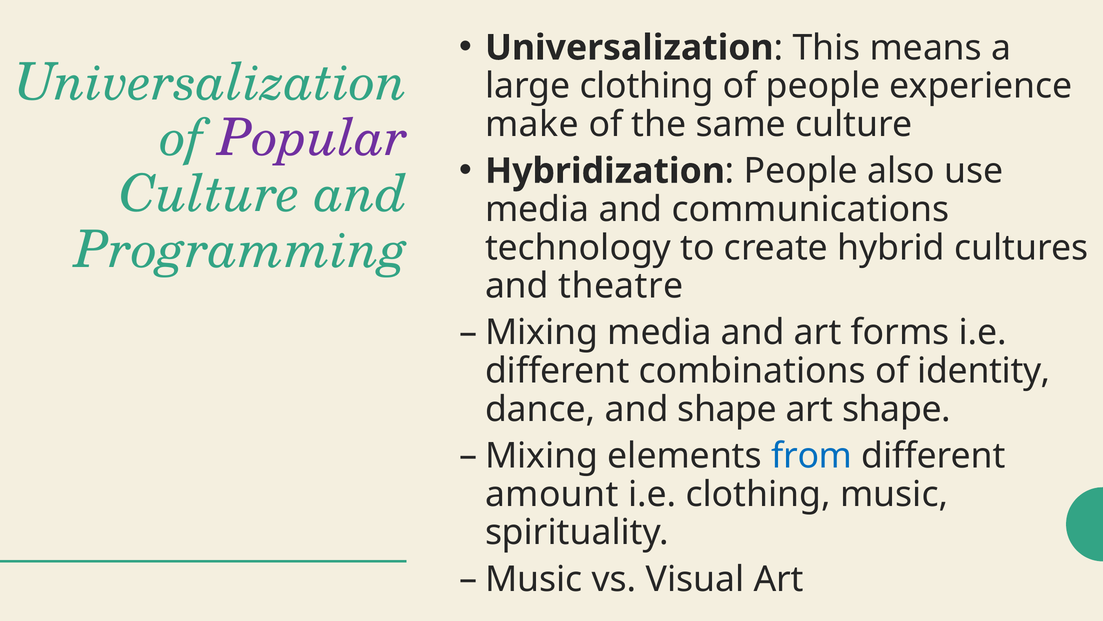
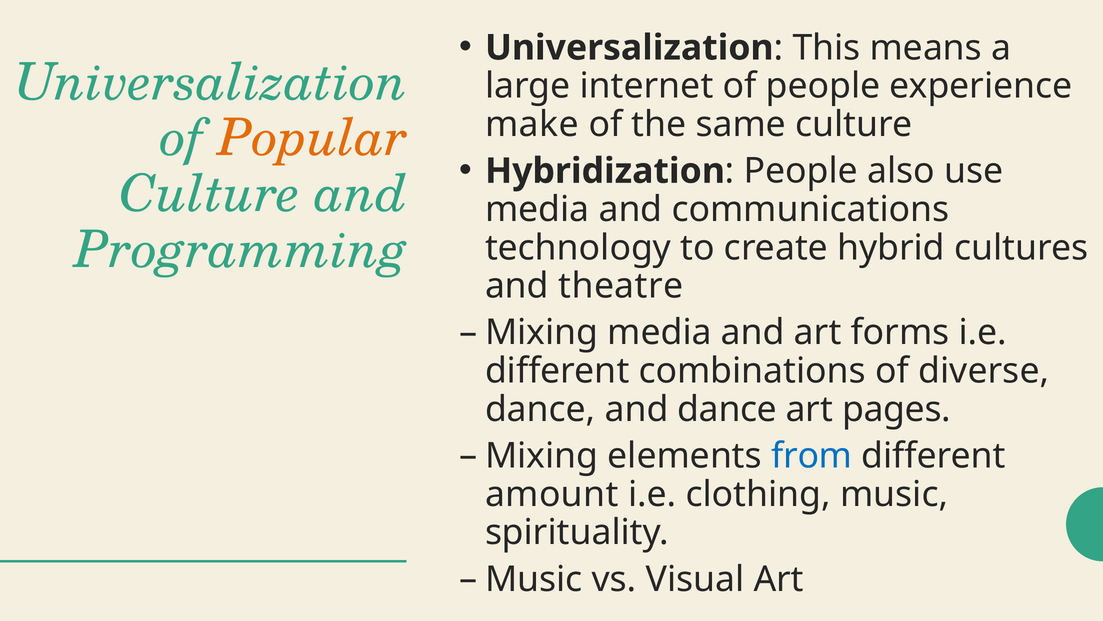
large clothing: clothing -> internet (646, 86)
Popular colour: purple -> orange (313, 138)
identity: identity -> diverse (984, 371)
and shape: shape -> dance (727, 409)
art shape: shape -> pages (897, 409)
